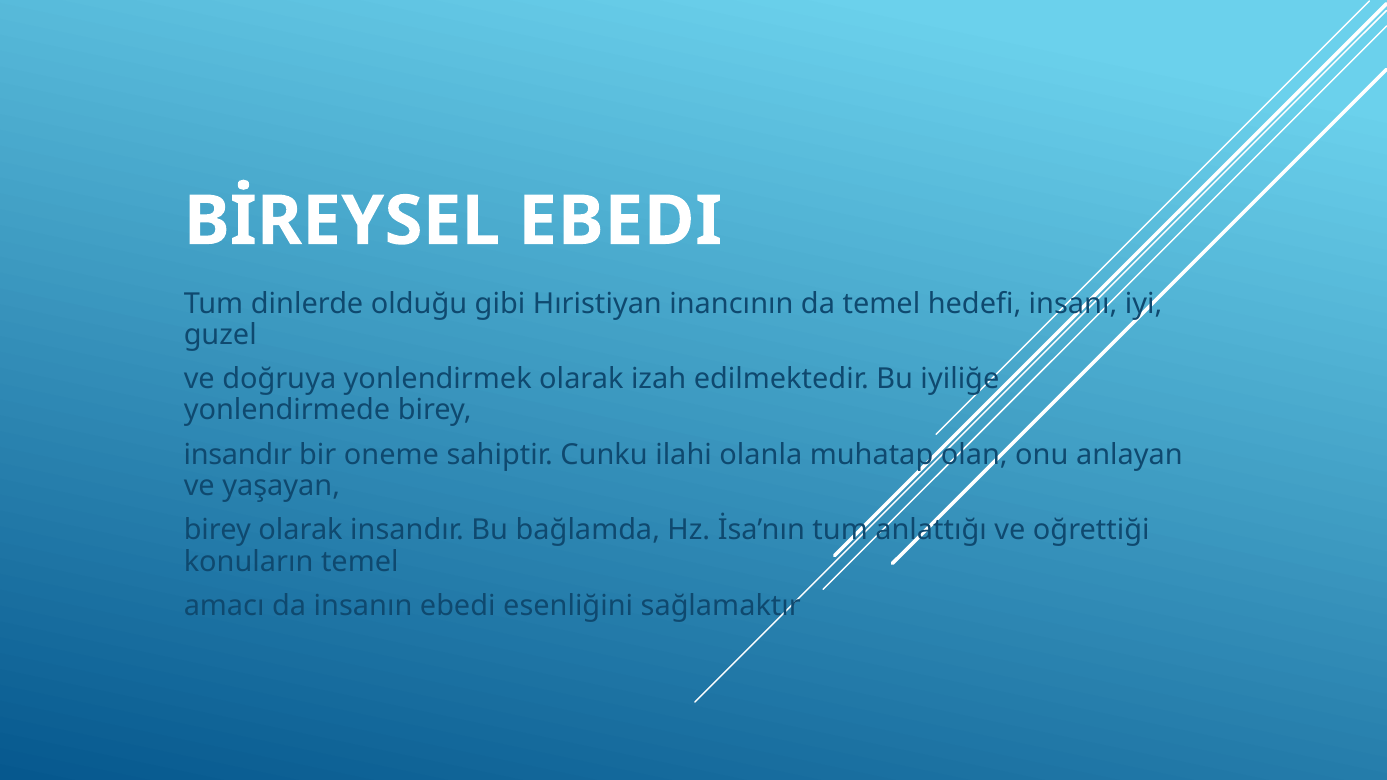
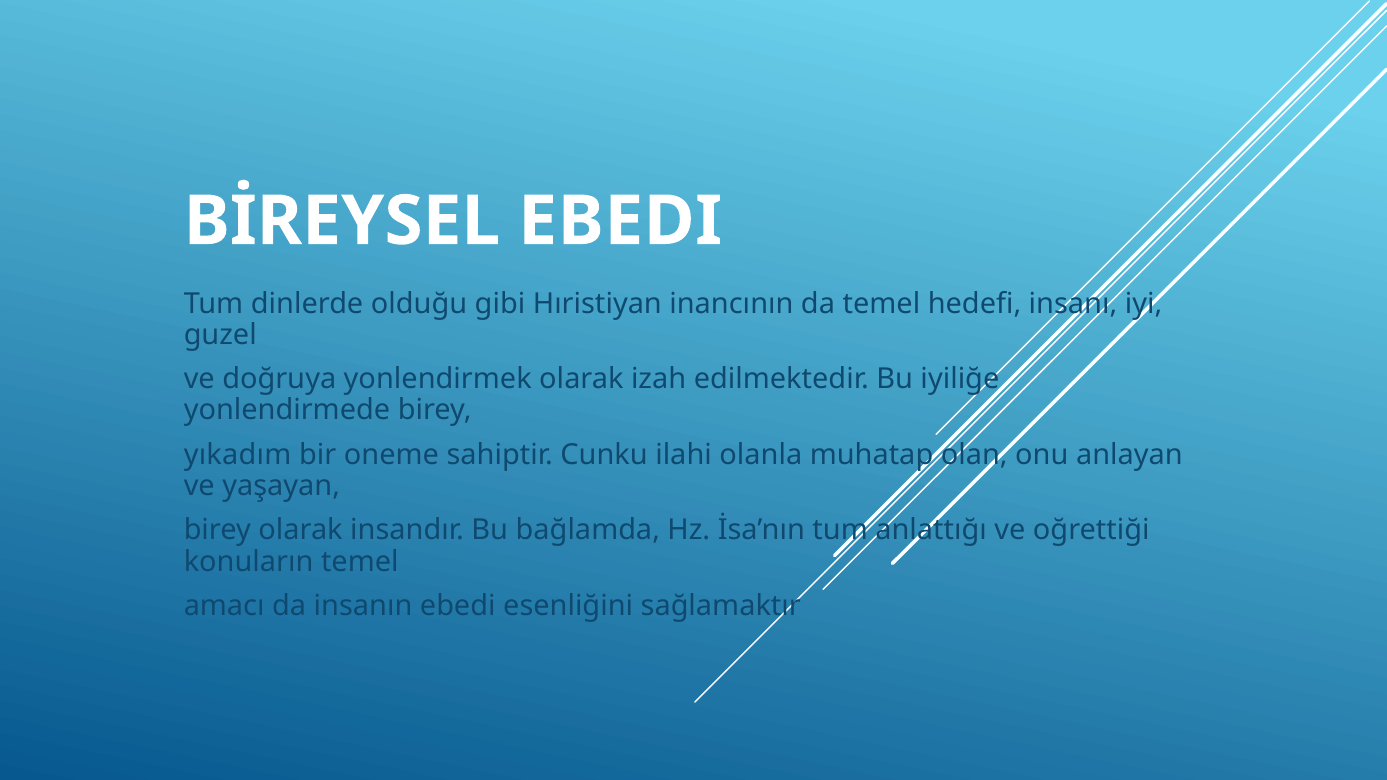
insandır: insandır -> yıkadım (238, 455)
